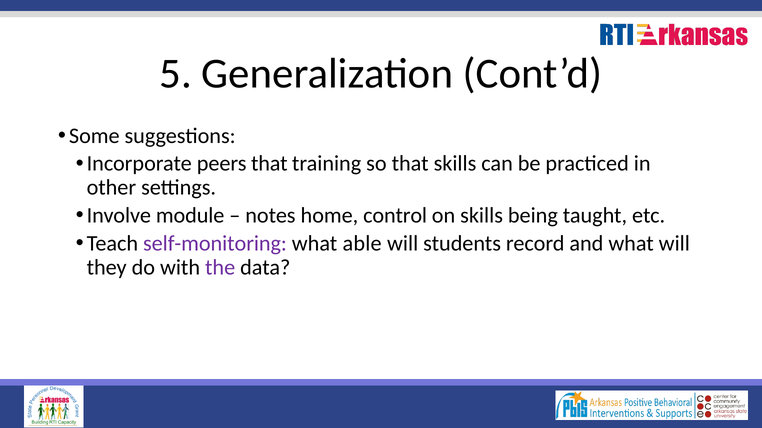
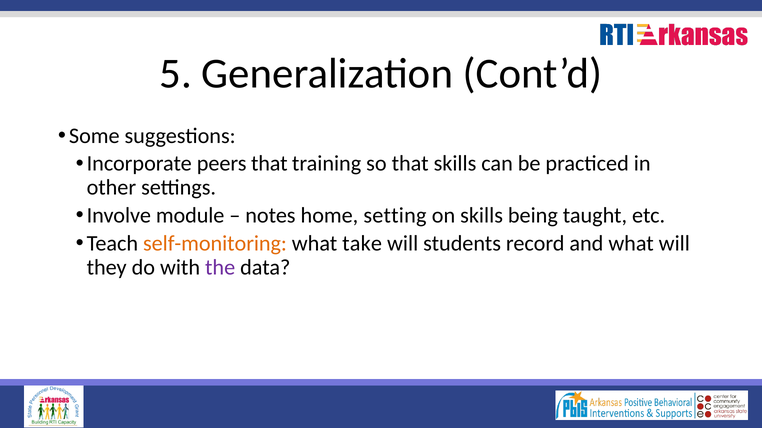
control: control -> setting (395, 216)
self-monitoring colour: purple -> orange (215, 244)
able: able -> take (362, 244)
